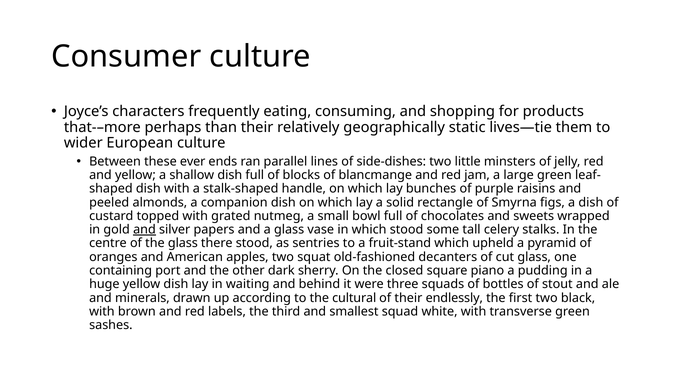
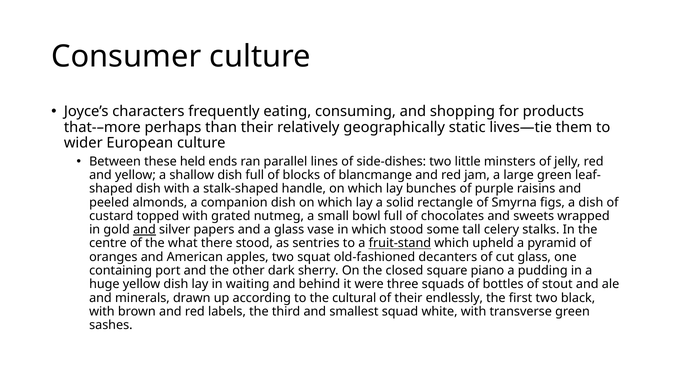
ever: ever -> held (193, 161)
the glass: glass -> what (183, 243)
fruit-stand underline: none -> present (400, 243)
